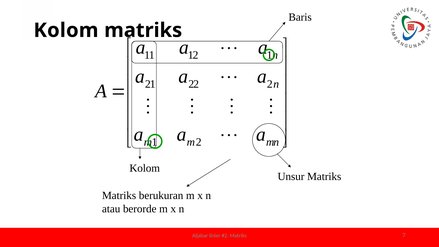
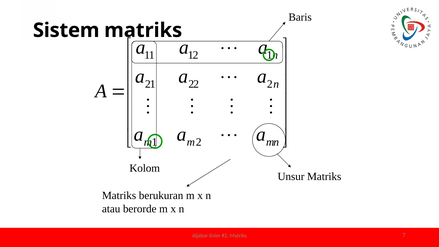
Kolom: Kolom -> Sistem (66, 30)
